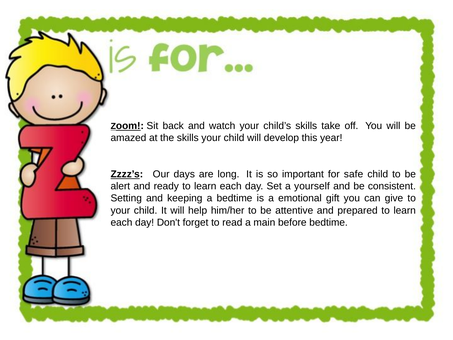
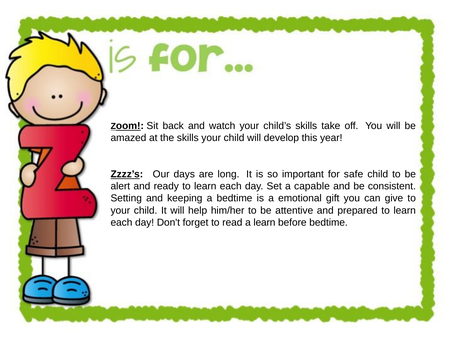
yourself: yourself -> capable (312, 186)
a main: main -> learn (264, 222)
